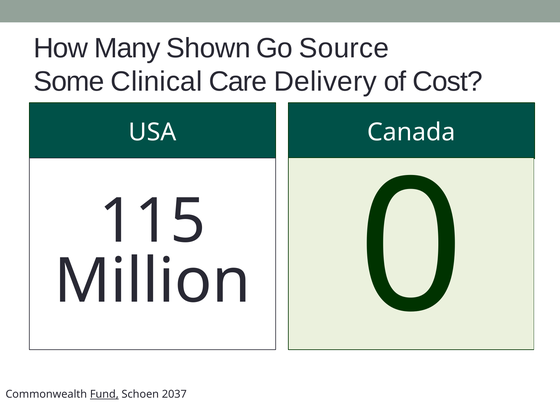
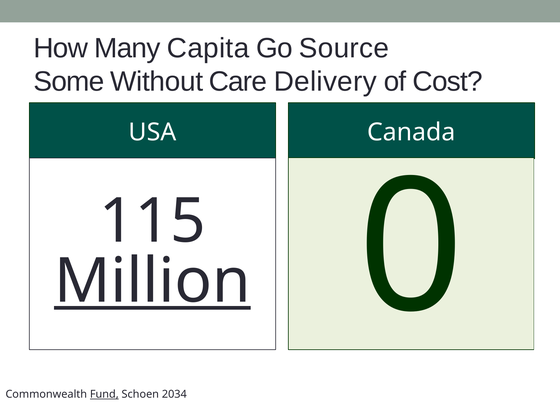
Shown: Shown -> Capita (208, 48)
Clinical: Clinical -> Without (157, 82)
Million underline: none -> present (152, 281)
2037: 2037 -> 2034 (174, 394)
